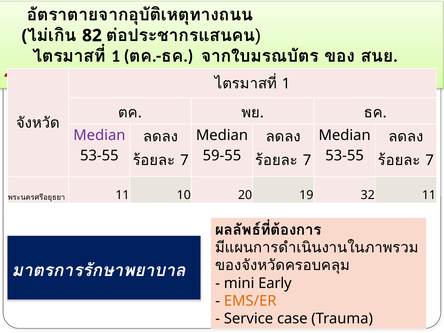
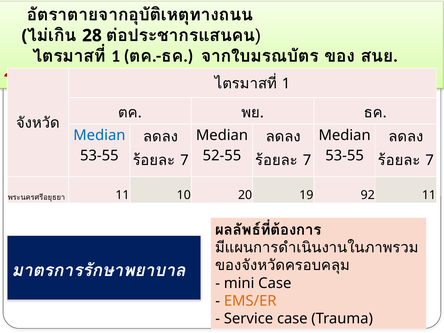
82: 82 -> 28 (92, 36)
Median colour: purple -> blue (99, 135)
59-55: 59-55 -> 52-55 (222, 156)
32: 32 -> 92 (368, 195)
mini Early: Early -> Case (275, 283)
